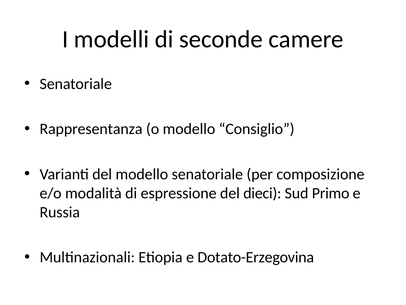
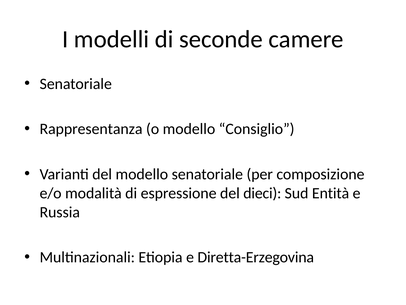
Primo: Primo -> Entità (331, 193)
Dotato-Erzegovina: Dotato-Erzegovina -> Diretta-Erzegovina (256, 257)
